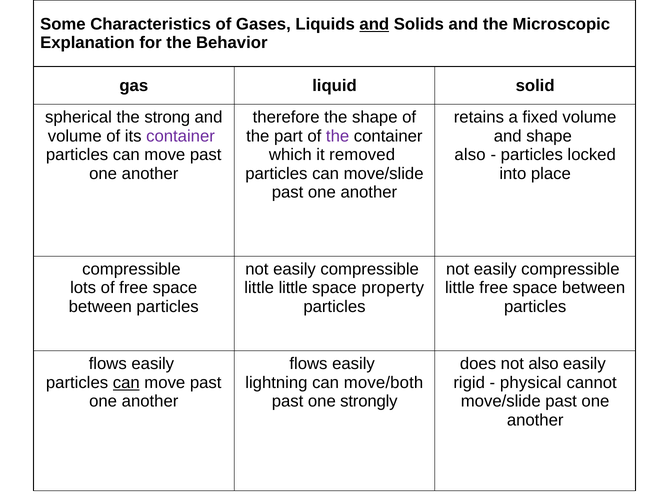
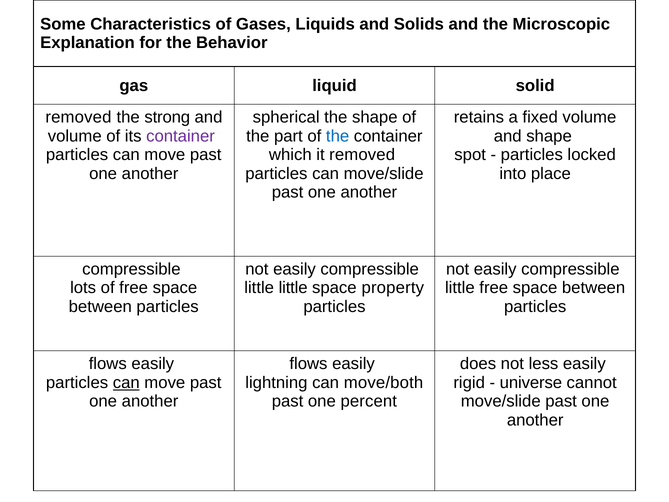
and underline: present -> none (374, 24)
spherical: spherical -> removed (78, 117)
therefore: therefore -> spherical (286, 117)
the colour: purple -> blue (338, 136)
also: also -> spot (470, 155)
not also: also -> less (544, 364)
physical: physical -> universe (531, 382)
strongly: strongly -> percent (369, 401)
